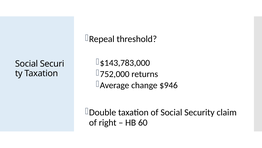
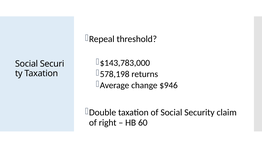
752,000: 752,000 -> 578,198 (115, 74)
